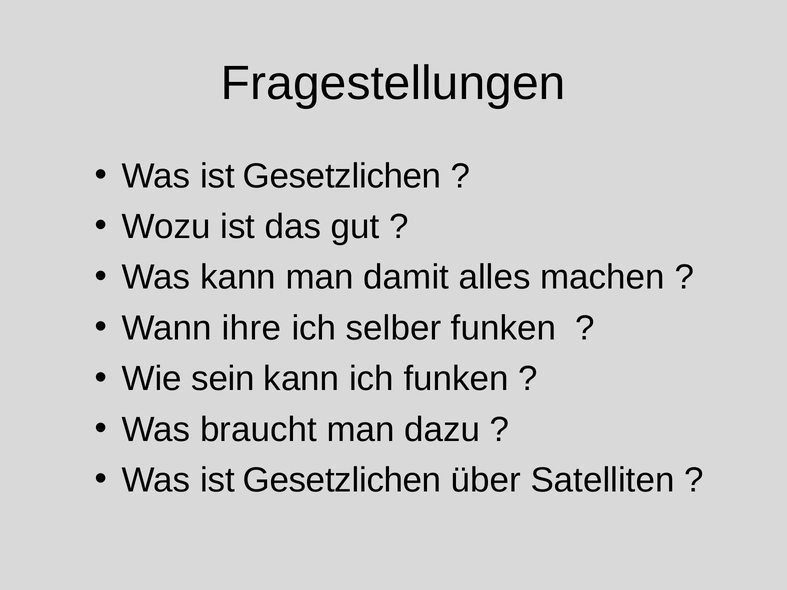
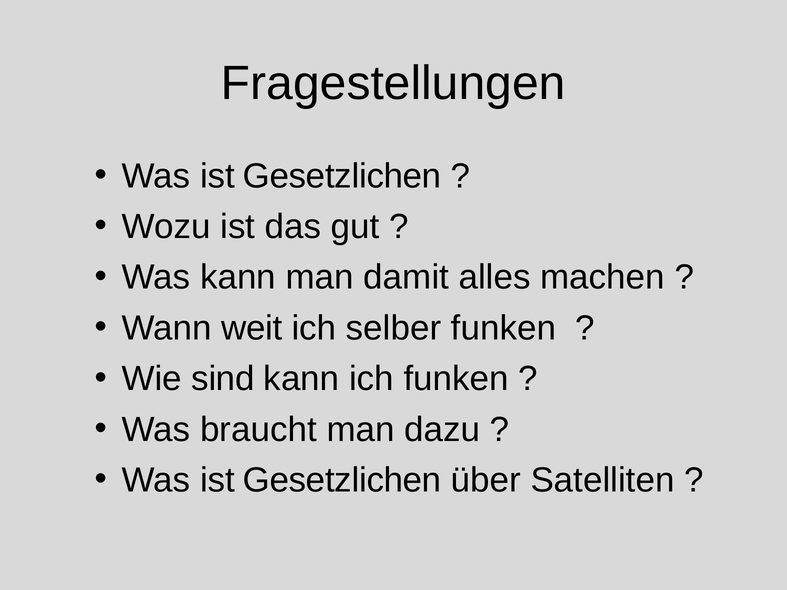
ihre: ihre -> weit (252, 328)
sein: sein -> sind (223, 379)
